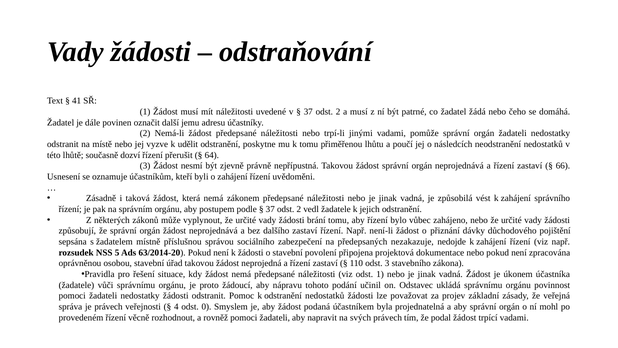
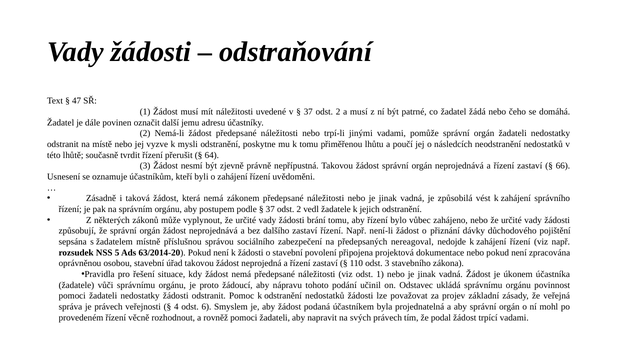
41: 41 -> 47 (77, 101)
udělit: udělit -> mysli (188, 144)
dozví: dozví -> tvrdit (130, 155)
nezakazuje: nezakazuje -> nereagoval (412, 242)
0: 0 -> 6 (206, 306)
